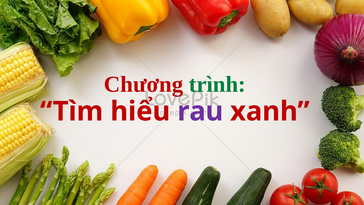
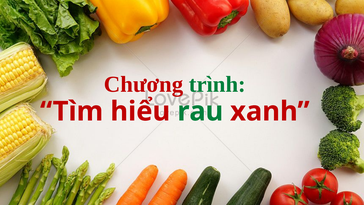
rau colour: purple -> green (200, 111)
